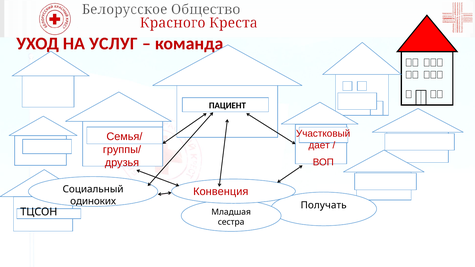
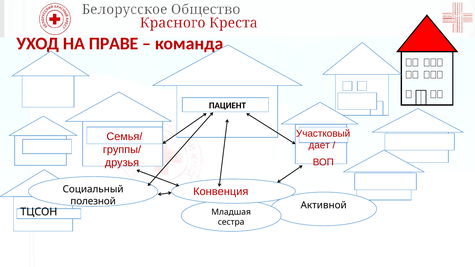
УСЛУГ: УСЛУГ -> ПРАВЕ (114, 44)
одиноких: одиноких -> полезной (93, 201)
Получать: Получать -> Активной (324, 206)
